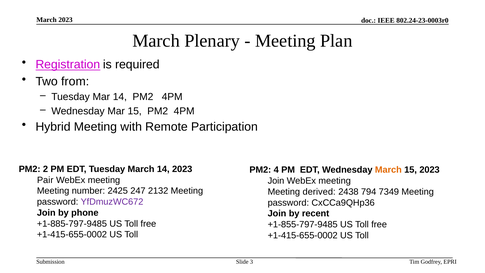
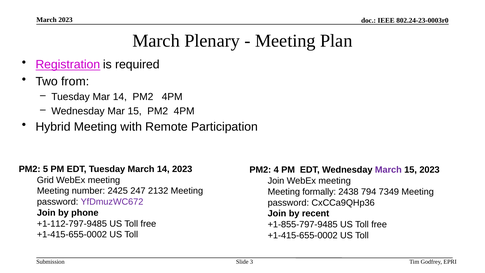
2: 2 -> 5 (46, 169)
March colour: orange -> purple (388, 170)
Pair: Pair -> Grid (45, 180)
derived: derived -> formally (319, 192)
+1-885-797-9485: +1-885-797-9485 -> +1-112-797-9485 (72, 224)
